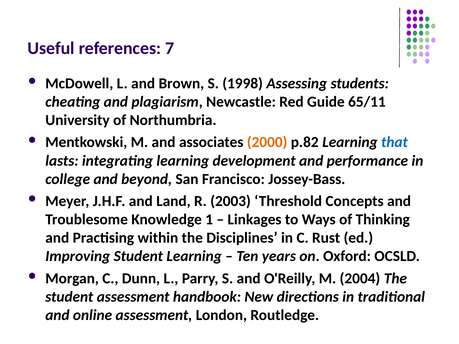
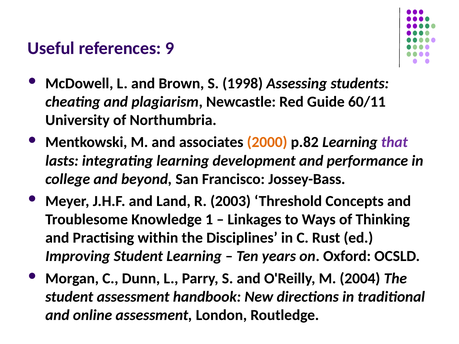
7: 7 -> 9 (170, 48)
65/11: 65/11 -> 60/11 (367, 102)
that colour: blue -> purple (394, 142)
